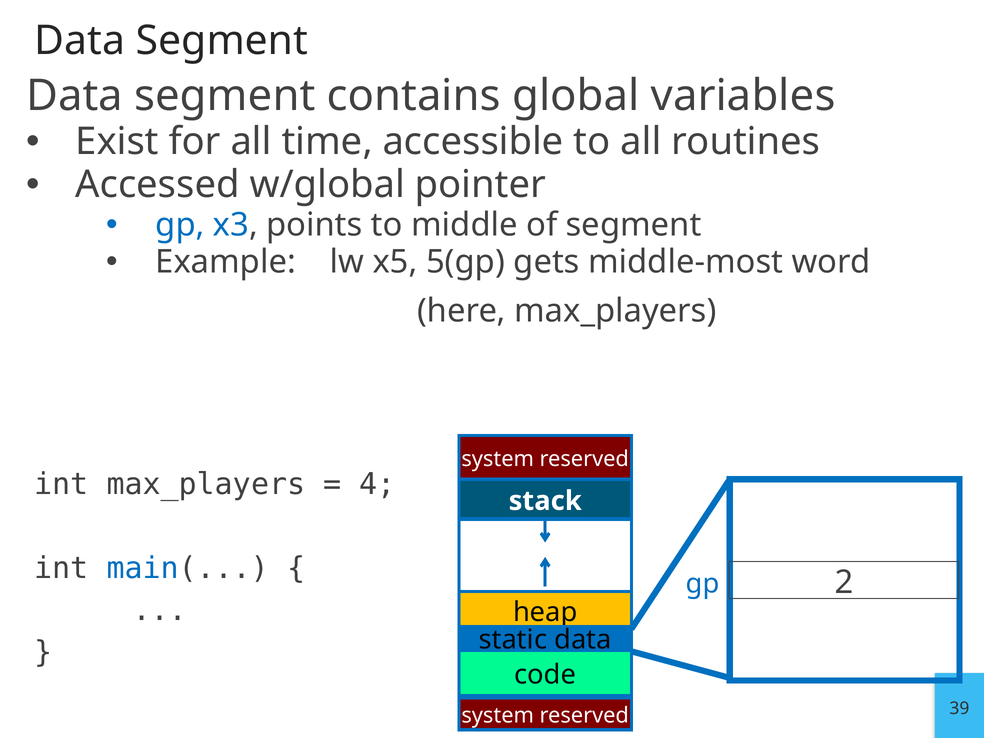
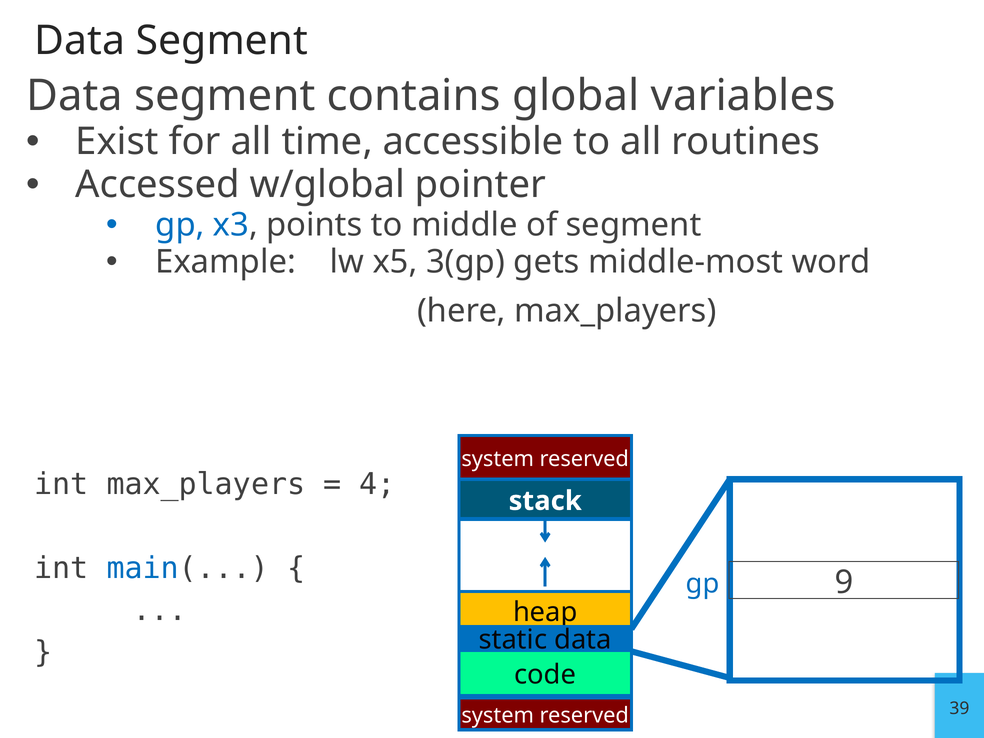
5(gp: 5(gp -> 3(gp (465, 262)
2: 2 -> 9 (844, 582)
